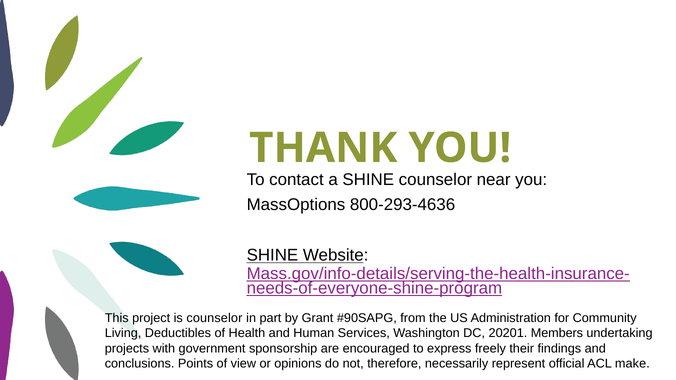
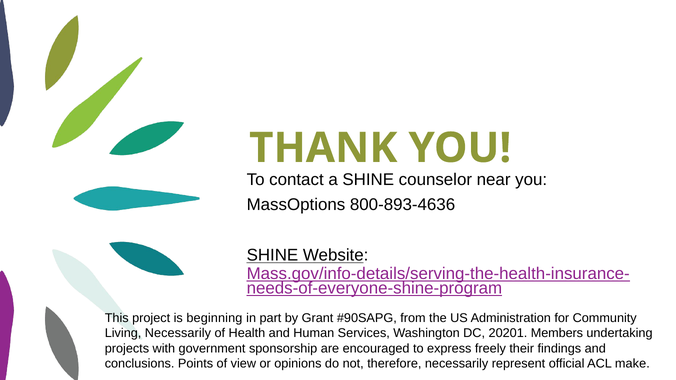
800-293-4636: 800-293-4636 -> 800-893-4636 (403, 205)
is counselor: counselor -> beginning (214, 318)
Living Deductibles: Deductibles -> Necessarily (178, 333)
